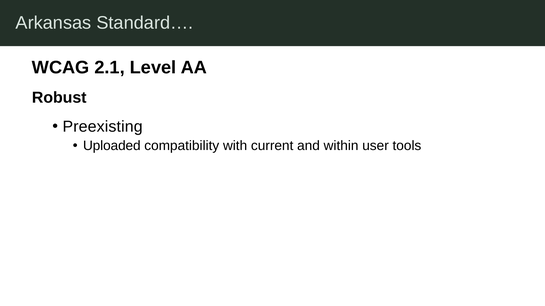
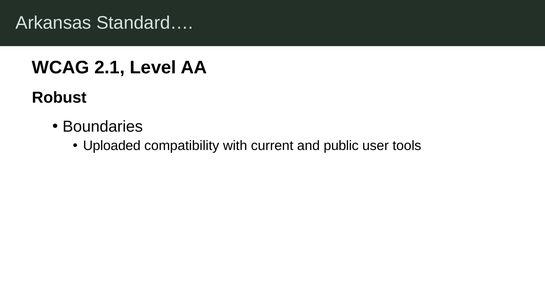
Preexisting: Preexisting -> Boundaries (103, 127)
within: within -> public (341, 146)
